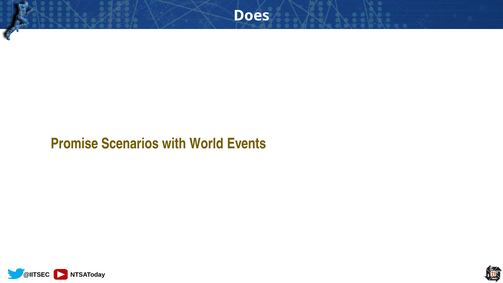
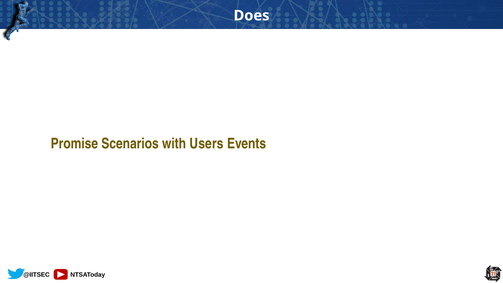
World: World -> Users (207, 144)
